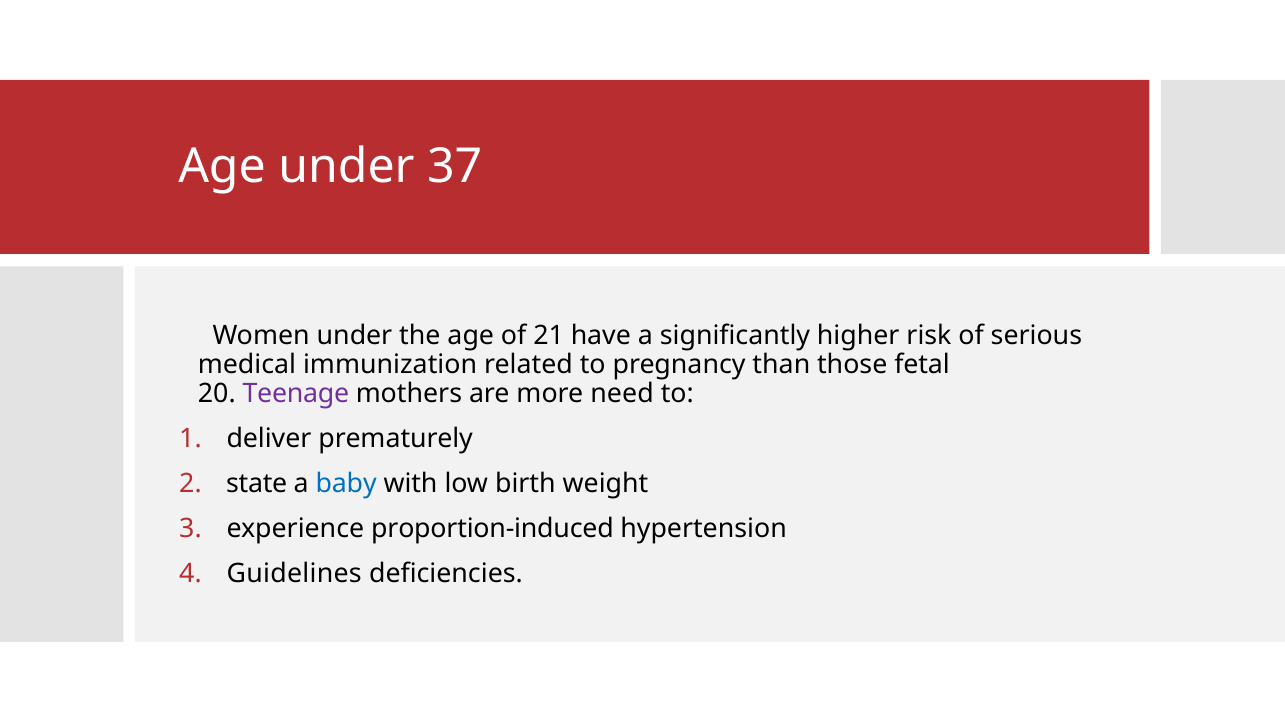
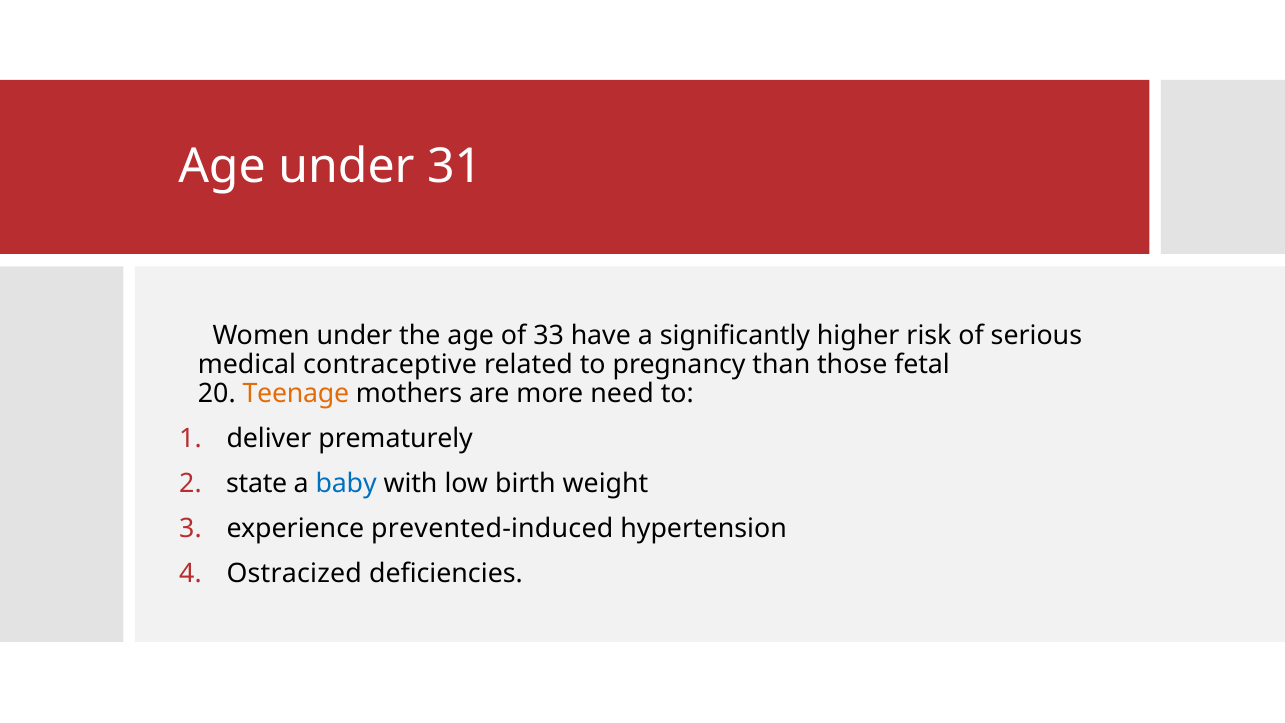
37: 37 -> 31 (455, 167)
21: 21 -> 33 (549, 335)
immunization: immunization -> contraceptive (390, 364)
Teenage colour: purple -> orange (296, 393)
proportion-induced: proportion-induced -> prevented-induced (492, 528)
Guidelines: Guidelines -> Ostracized (294, 573)
